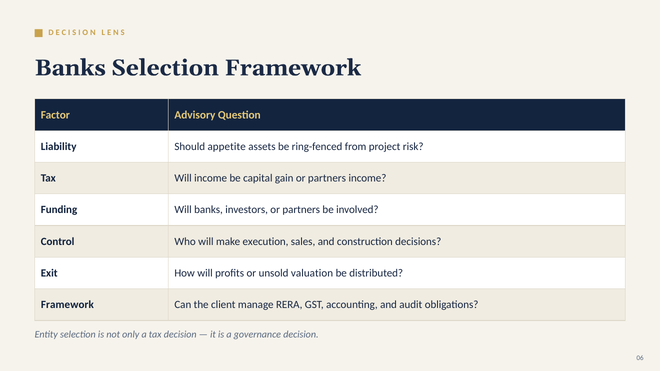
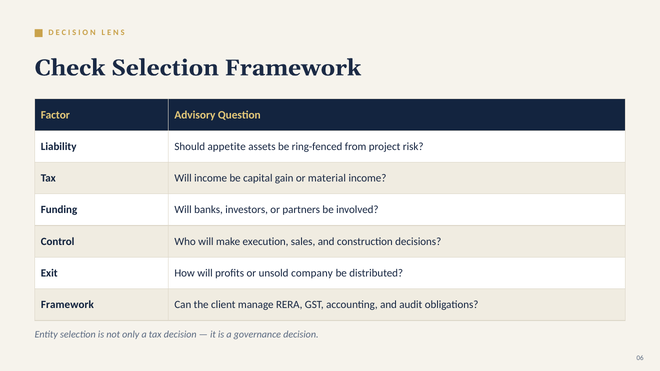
Banks: Banks -> Check (70, 68)
gain or partners: partners -> material (327, 178)
valuation: valuation -> company (312, 273)
